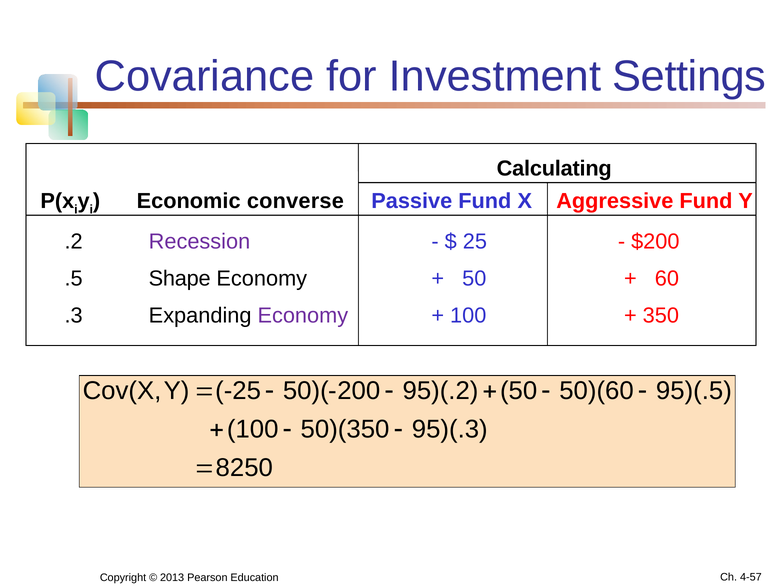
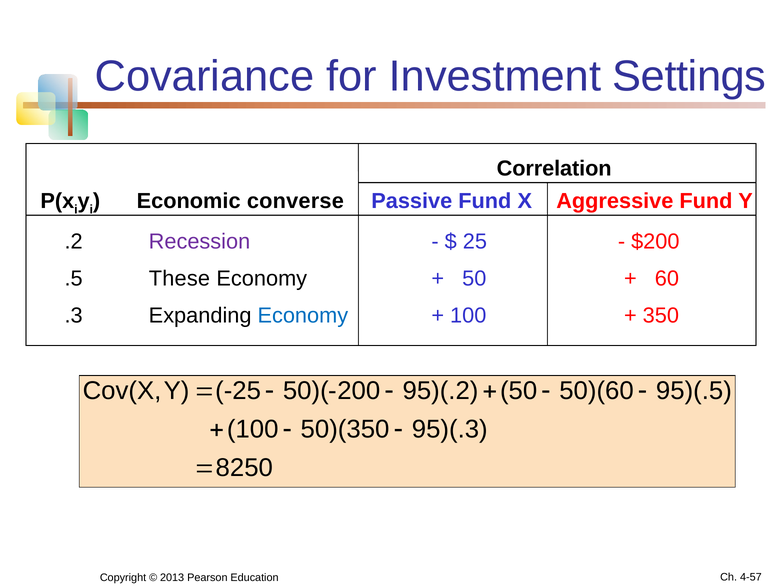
Calculating: Calculating -> Correlation (554, 168)
Shape: Shape -> These (179, 278)
Economy colour: purple -> blue (303, 315)
